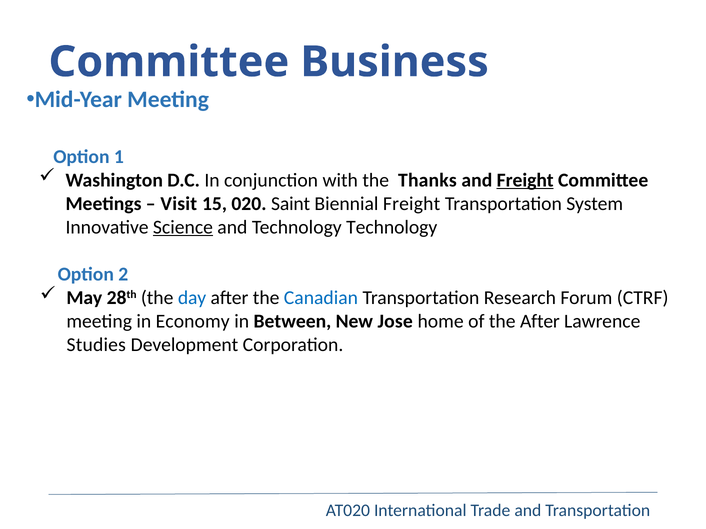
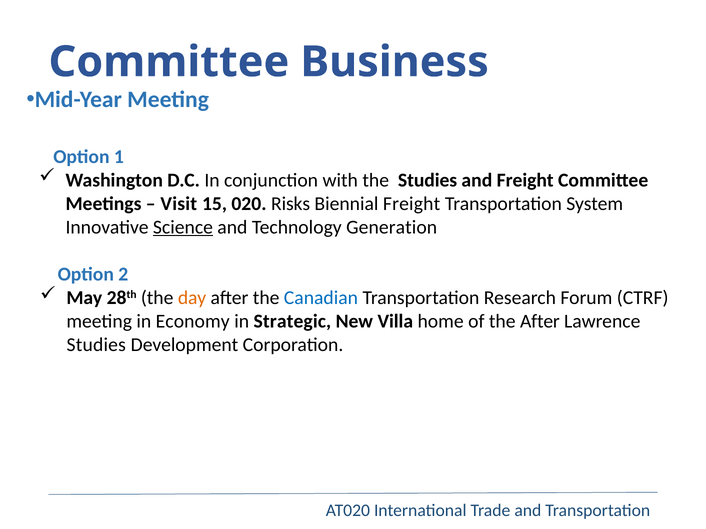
the Thanks: Thanks -> Studies (428, 180)
Freight underline: present -> none (525, 180)
Saint: Saint -> Risks (291, 204)
Technology Technology: Technology -> Generation (392, 227)
day colour: blue -> orange (192, 298)
Between: Between -> Strategic (292, 322)
Jose: Jose -> Villa (395, 322)
